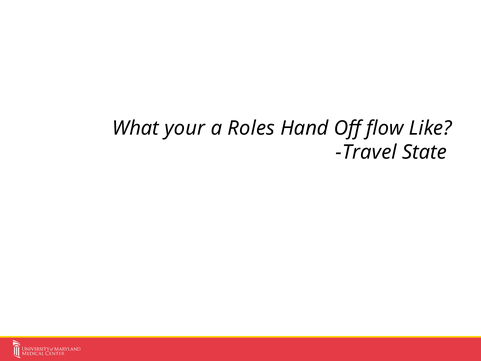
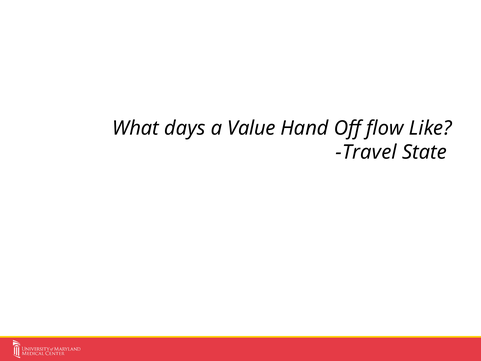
your: your -> days (185, 128)
Roles: Roles -> Value (251, 128)
